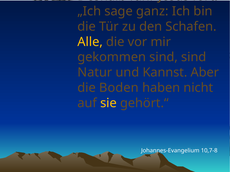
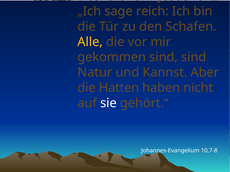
ganz: ganz -> reich (152, 11)
Boden: Boden -> Hatten (119, 88)
sie colour: yellow -> white (108, 103)
